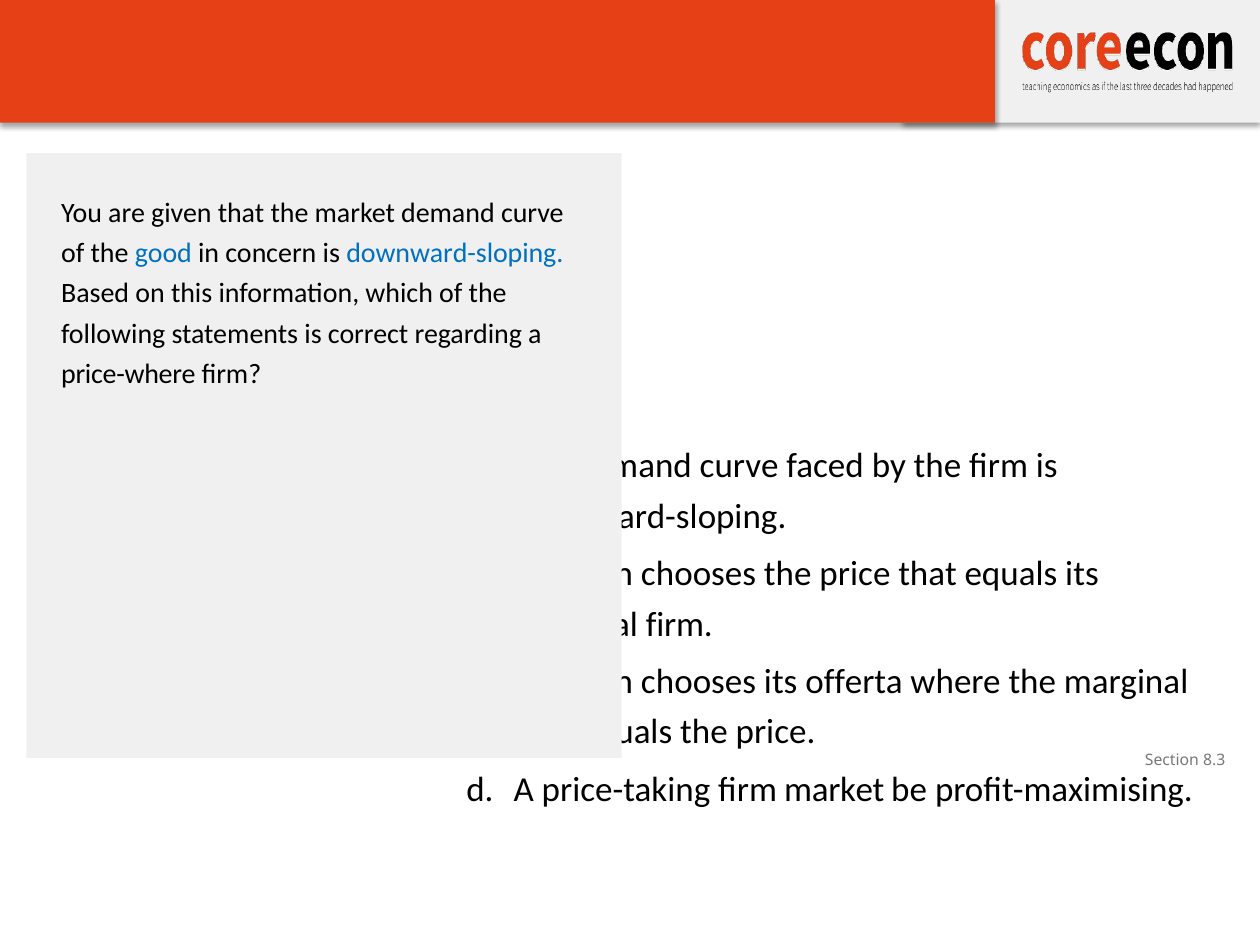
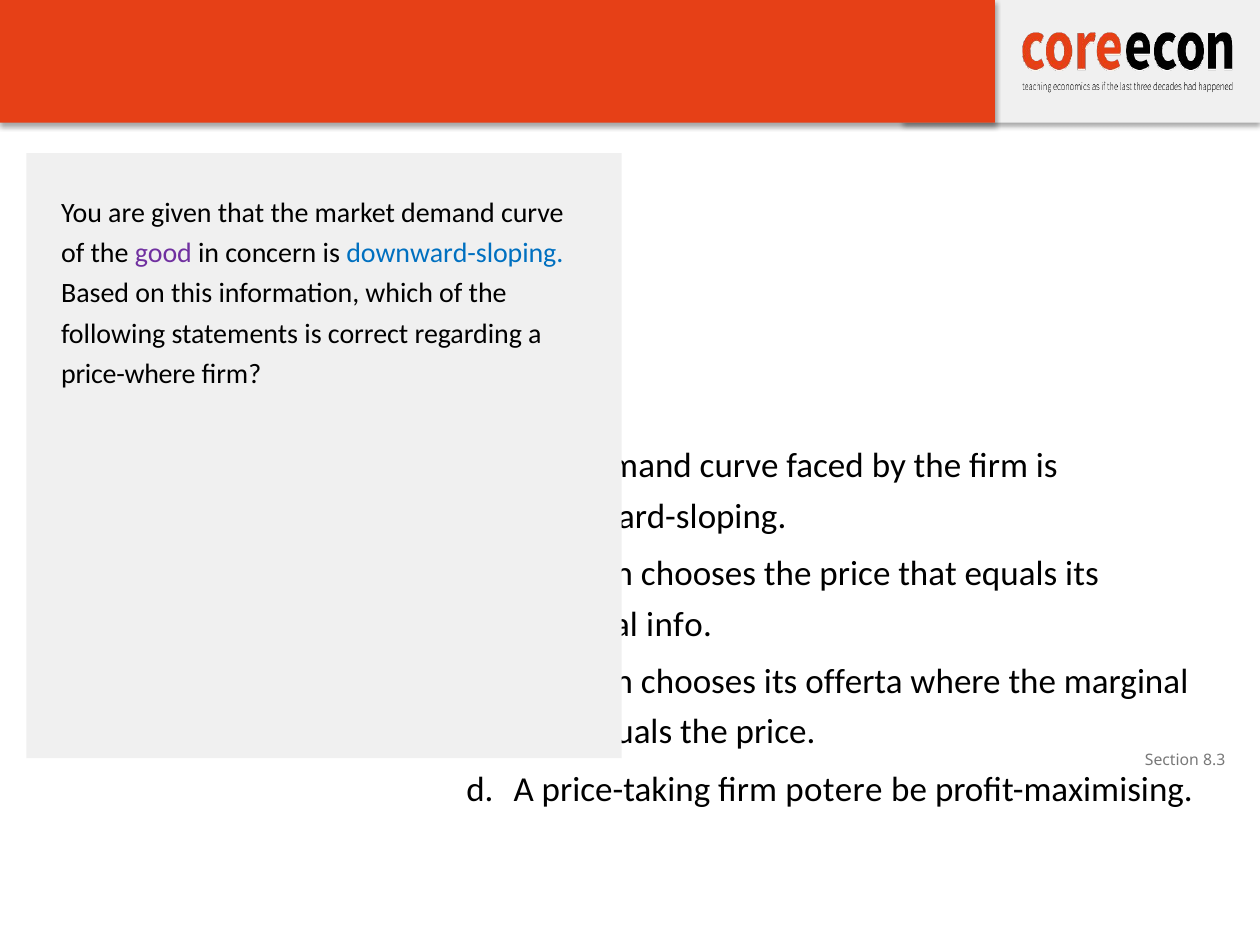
good colour: blue -> purple (163, 253)
firm: firm -> info (679, 624)
firm market: market -> potere (834, 790)
